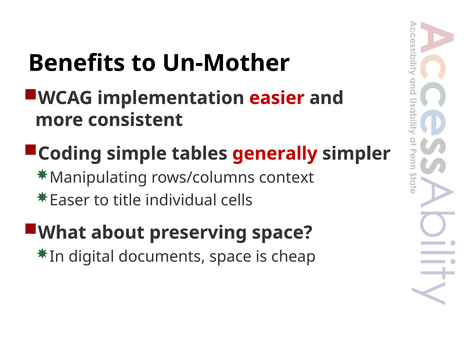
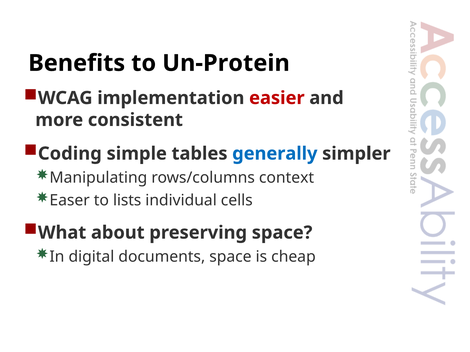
Un-Mother: Un-Mother -> Un-Protein (226, 63)
generally colour: red -> blue (275, 154)
title: title -> lists (127, 201)
